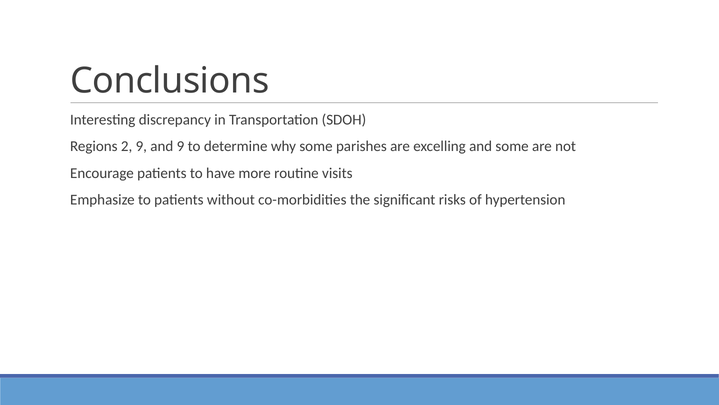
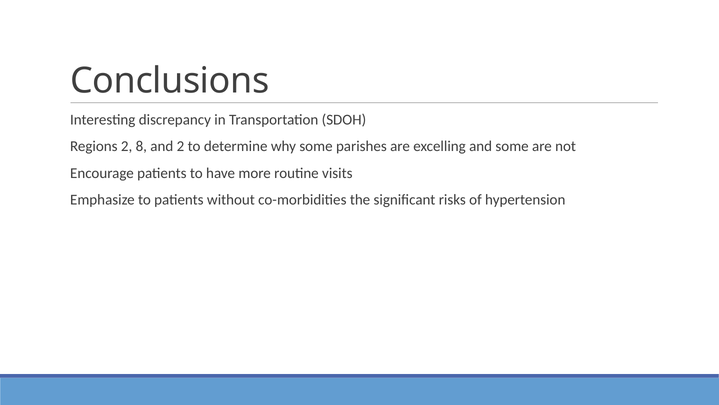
2 9: 9 -> 8 (141, 146)
and 9: 9 -> 2 (180, 146)
